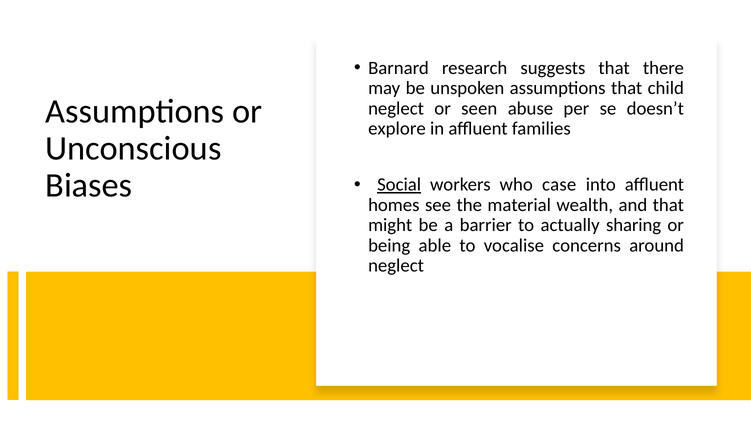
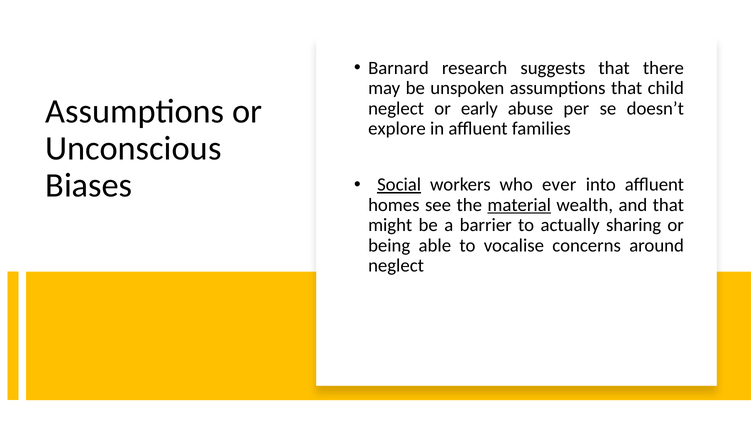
seen: seen -> early (479, 108)
case: case -> ever (559, 185)
material underline: none -> present (519, 205)
